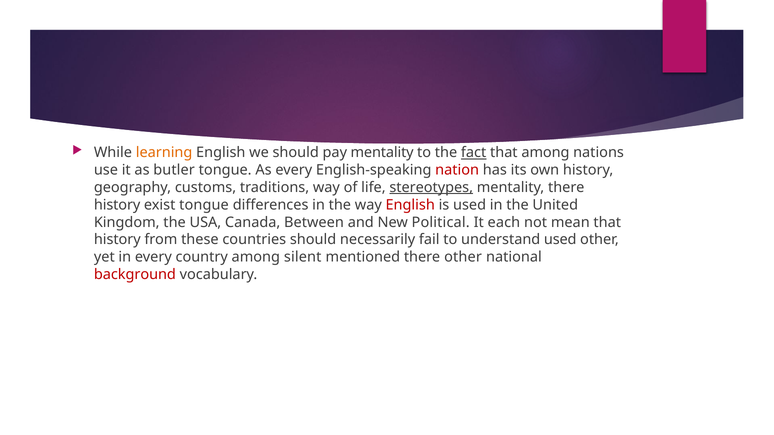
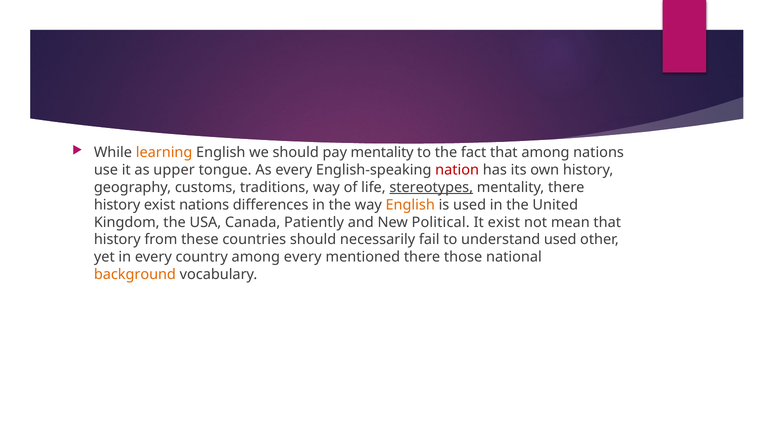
fact underline: present -> none (474, 153)
butler: butler -> upper (174, 170)
exist tongue: tongue -> nations (204, 205)
English colour: red -> orange (410, 205)
Between: Between -> Patiently (314, 222)
It each: each -> exist (504, 222)
among silent: silent -> every (303, 257)
there other: other -> those (463, 257)
background colour: red -> orange (135, 275)
